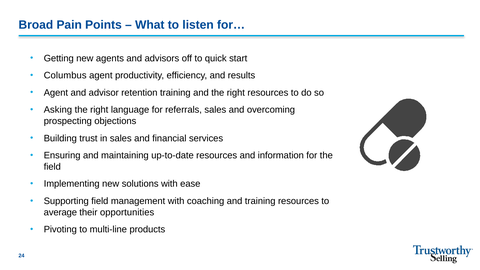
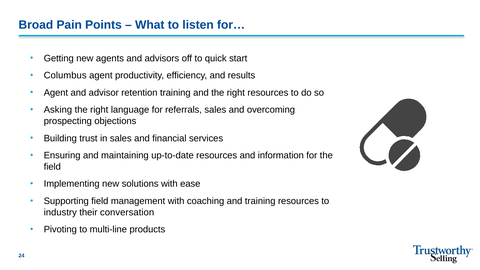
average: average -> industry (60, 212)
opportunities: opportunities -> conversation (127, 212)
